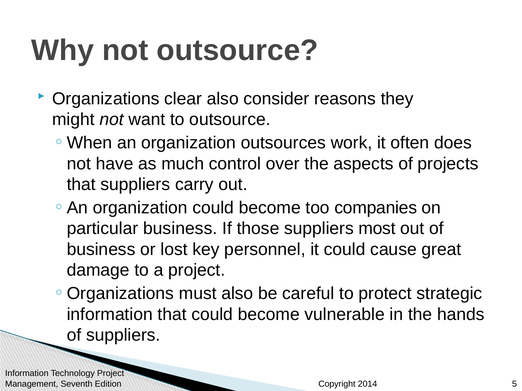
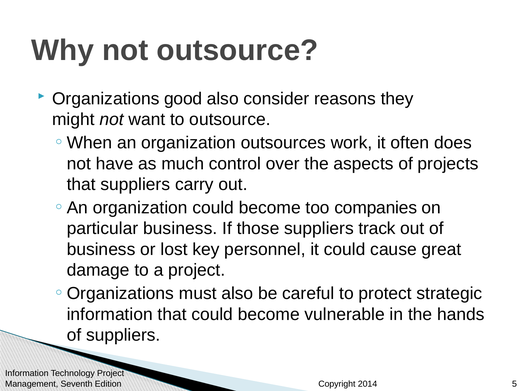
clear: clear -> good (183, 99)
most: most -> track (377, 229)
